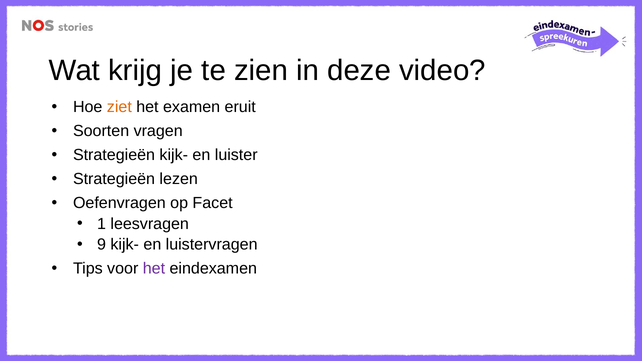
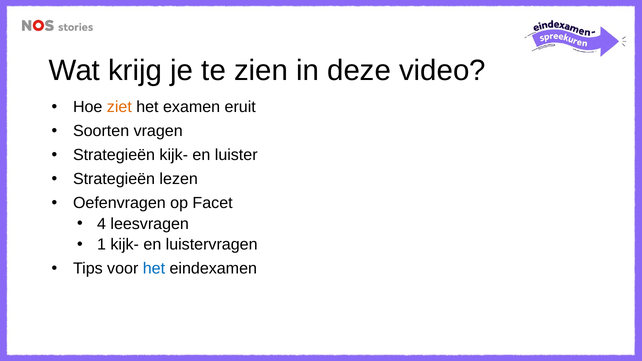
1: 1 -> 4 (102, 224)
9: 9 -> 1 (102, 245)
het colour: purple -> blue (154, 269)
